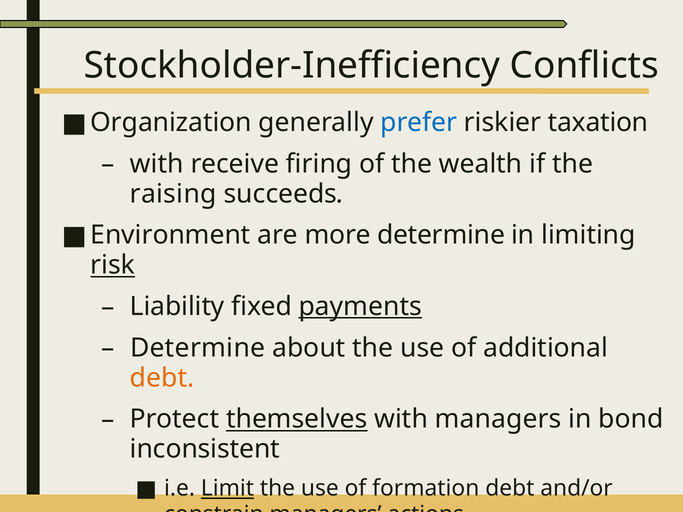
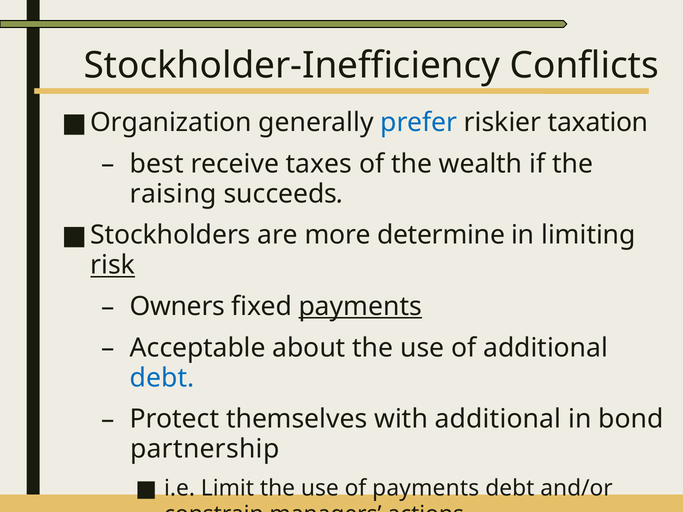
with: with -> best (157, 164)
firing: firing -> taxes (319, 164)
Environment: Environment -> Stockholders (170, 235)
Liability: Liability -> Owners (177, 307)
Determine: Determine -> Acceptable (198, 348)
debt colour: orange -> blue (162, 378)
themselves underline: present -> none (297, 419)
with managers: managers -> additional (498, 419)
inconsistent: inconsistent -> partnership (205, 449)
Limit underline: present -> none (227, 489)
of formation: formation -> payments (426, 489)
